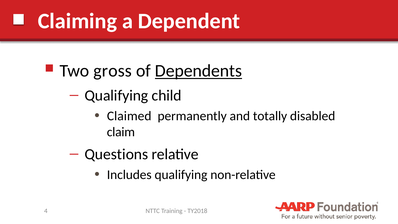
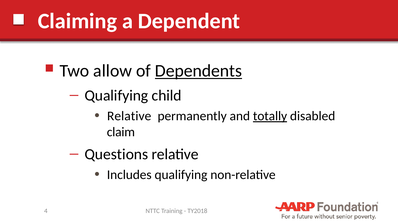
gross: gross -> allow (113, 71)
Claimed: Claimed -> Relative (129, 116)
totally underline: none -> present (270, 116)
